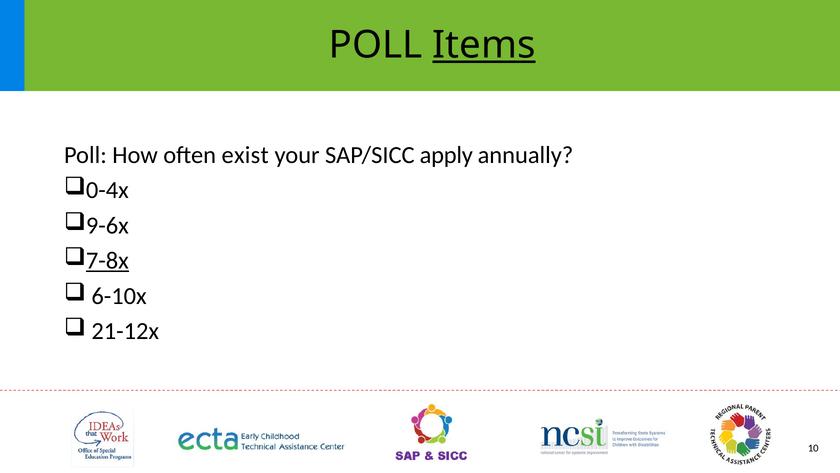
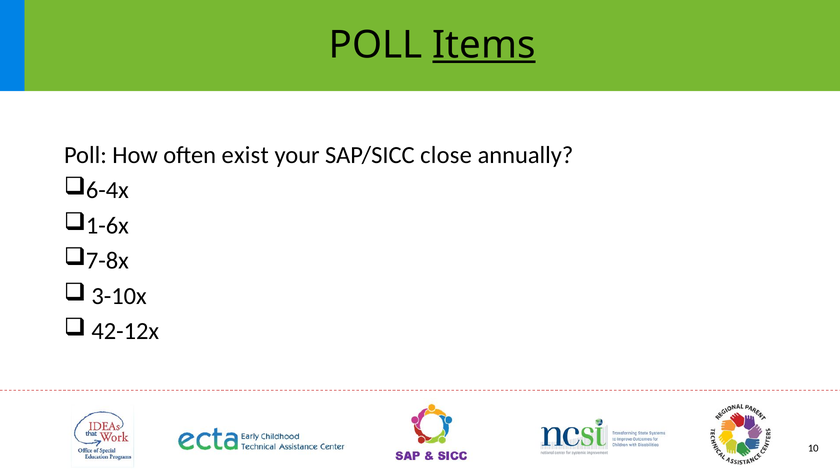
apply: apply -> close (446, 155)
0-4x: 0-4x -> 6-4x (107, 190)
9-6x: 9-6x -> 1-6x (107, 225)
7-8x underline: present -> none (107, 261)
6-10x: 6-10x -> 3-10x (119, 296)
21-12x: 21-12x -> 42-12x (125, 331)
